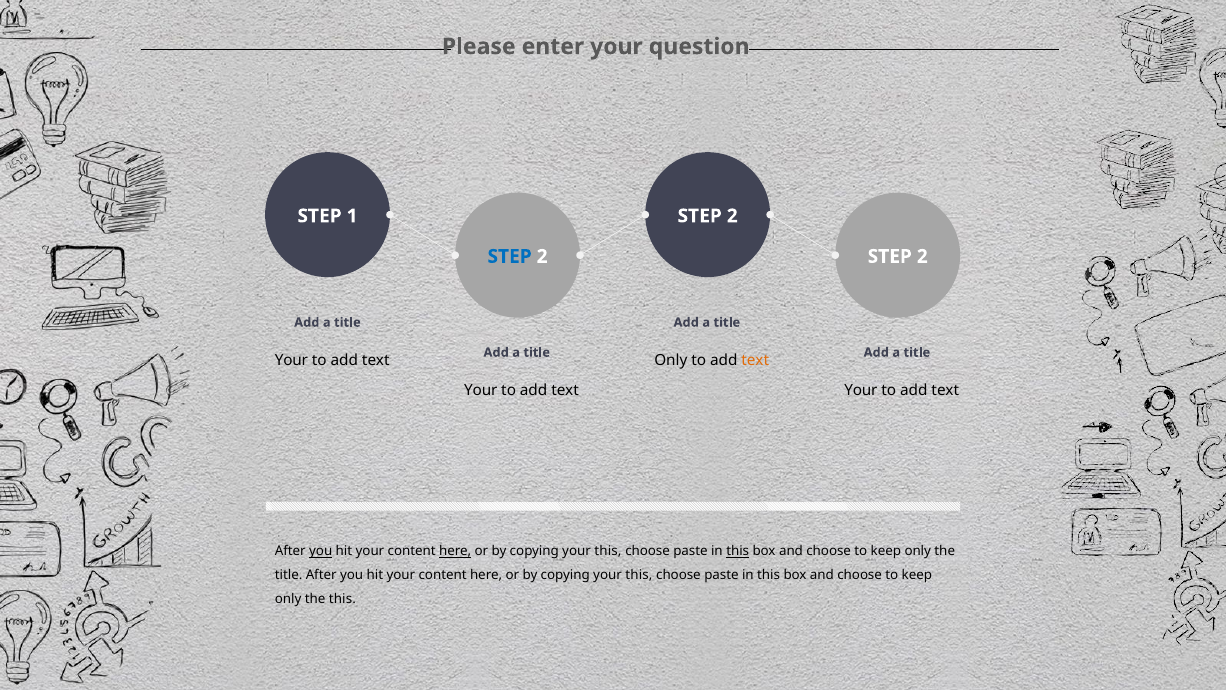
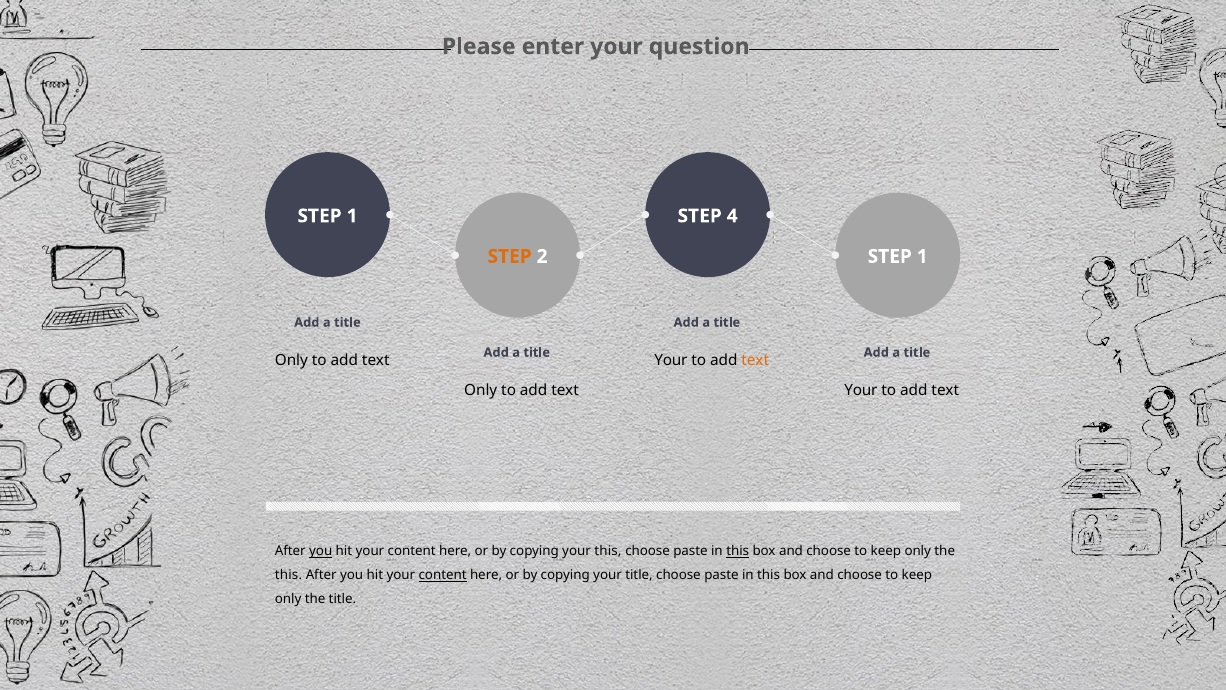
2: 2 -> 4 (732, 216)
STEP colour: blue -> orange (510, 256)
2: 2 -> 1 (922, 256)
Your: Your -> Only (291, 360)
Only: Only -> Your (671, 360)
Your: Your -> Only (481, 390)
here underline: present -> none (455, 551)
title: title -> this (289, 575)
content underline: none -> present (443, 575)
this: this -> title (639, 575)
the this: this -> title (343, 599)
